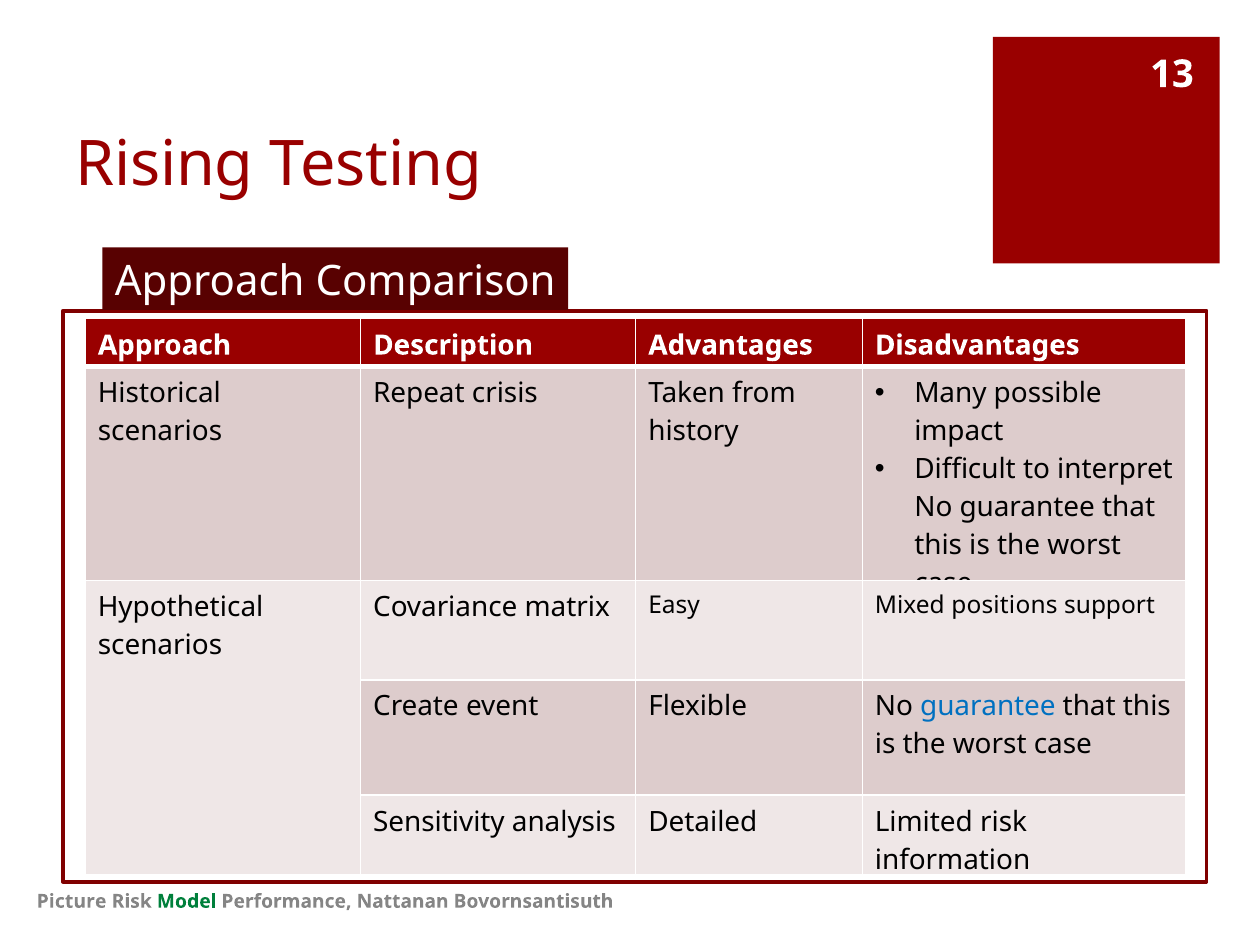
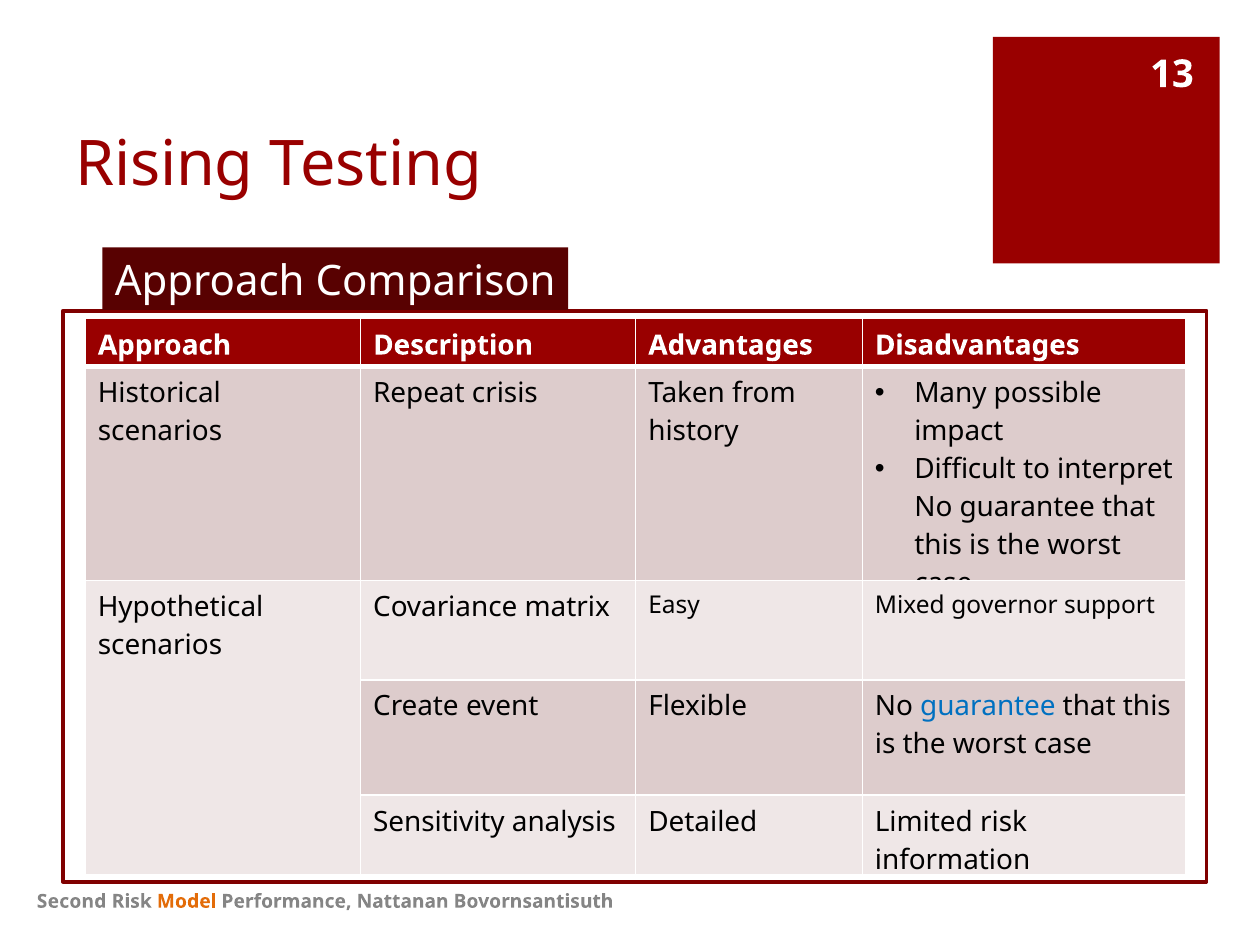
positions: positions -> governor (1004, 605)
Picture: Picture -> Second (72, 902)
Model colour: green -> orange (187, 902)
